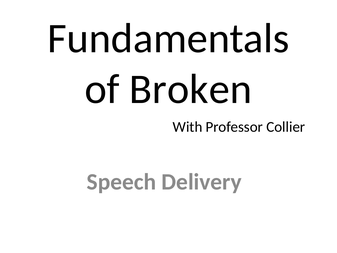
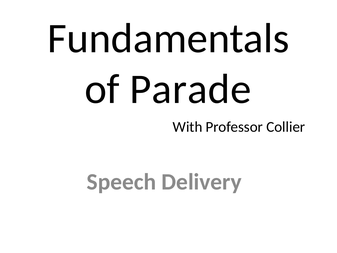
Broken: Broken -> Parade (190, 89)
